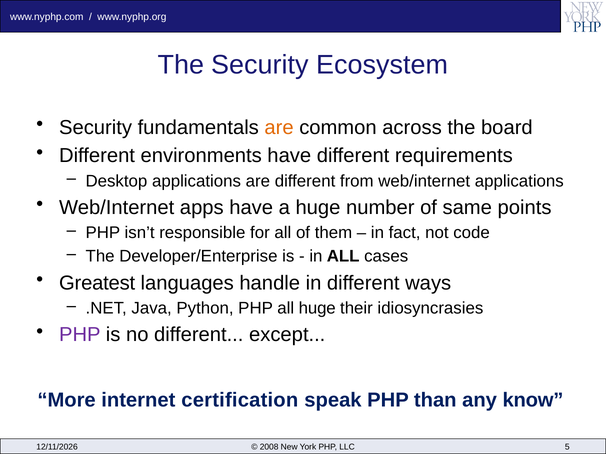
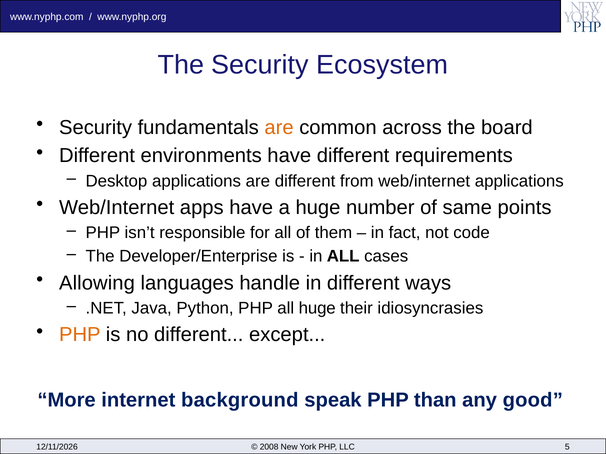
Greatest: Greatest -> Allowing (97, 283)
PHP colour: purple -> orange (80, 335)
certification: certification -> background (240, 400)
know: know -> good (533, 400)
